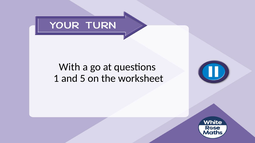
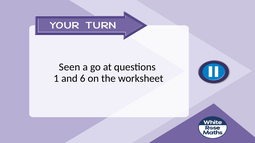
With: With -> Seen (70, 67)
5: 5 -> 6 (83, 79)
